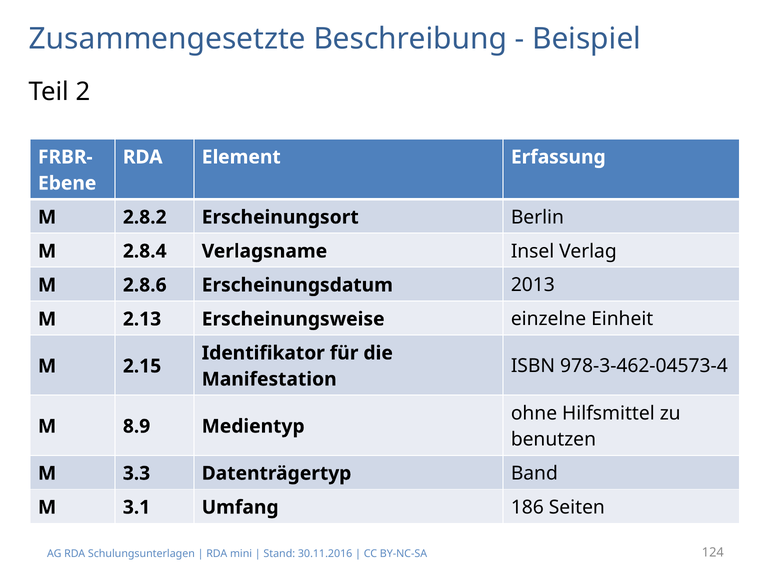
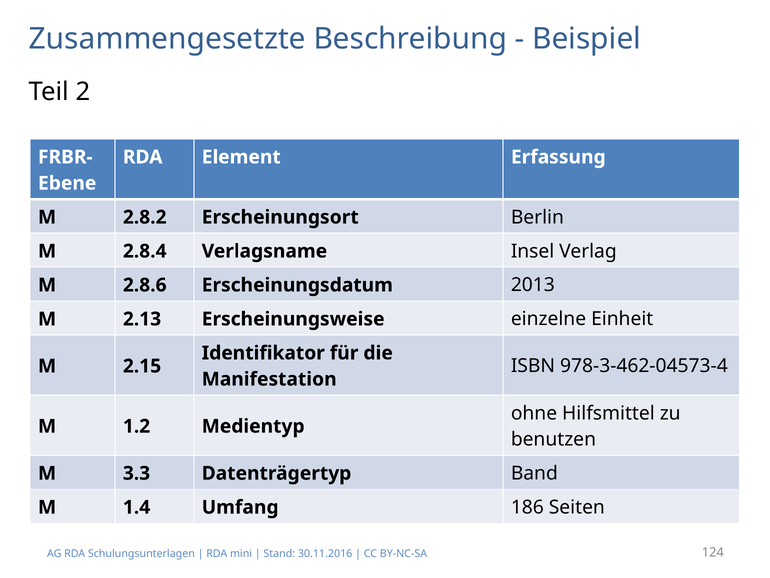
8.9: 8.9 -> 1.2 (137, 426)
3.1: 3.1 -> 1.4 (137, 507)
